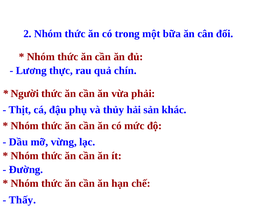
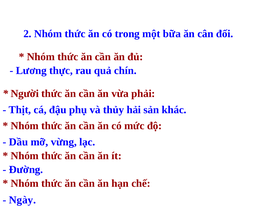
Thấy: Thấy -> Ngày (22, 200)
